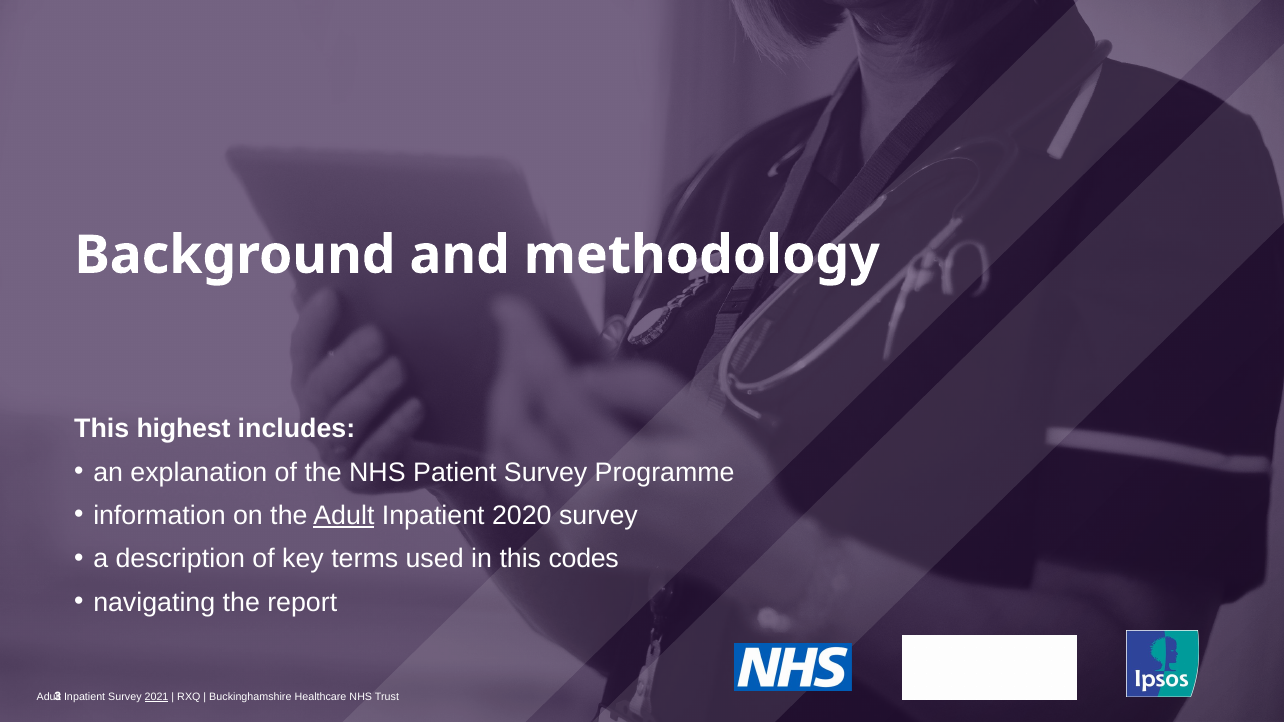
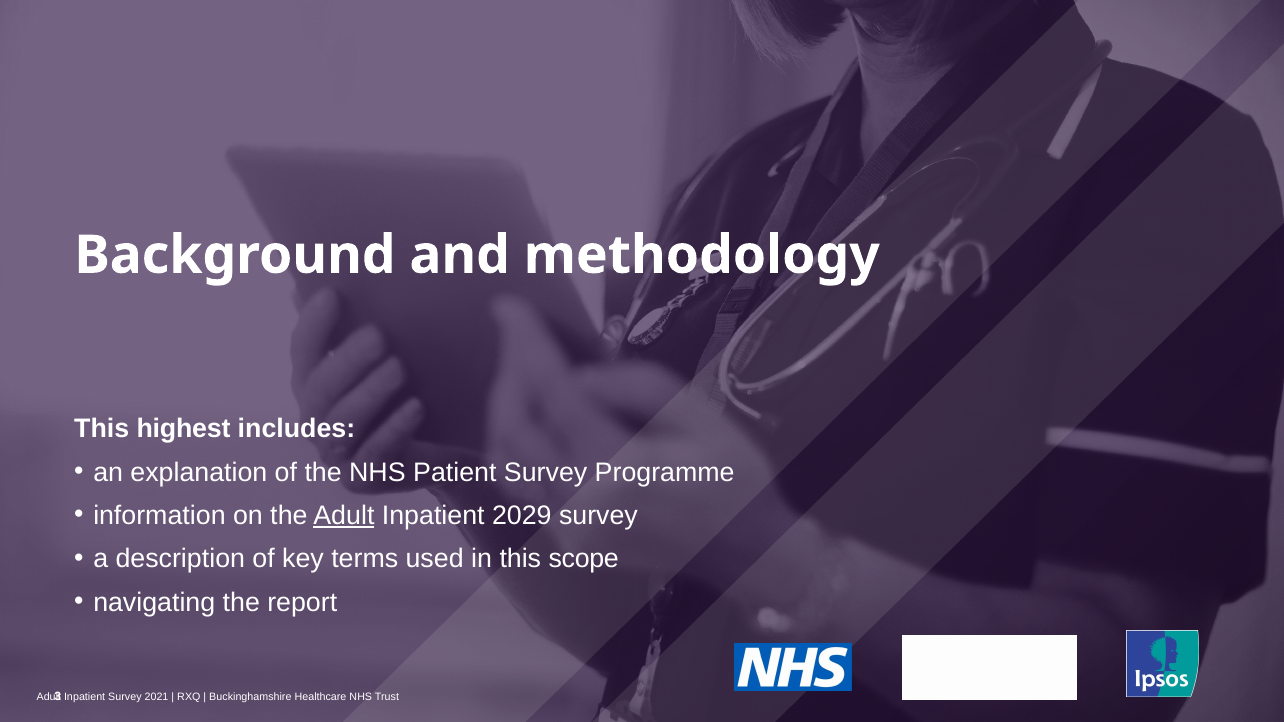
2020: 2020 -> 2029 (522, 516)
codes: codes -> scope (584, 559)
2021 underline: present -> none (157, 697)
